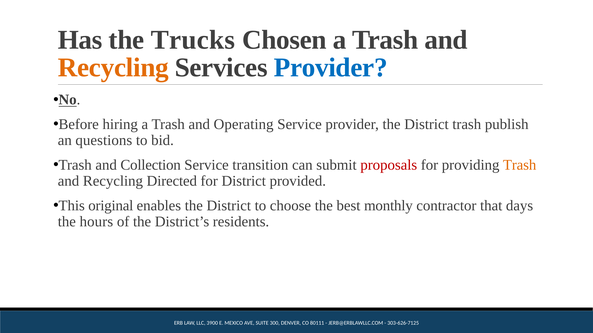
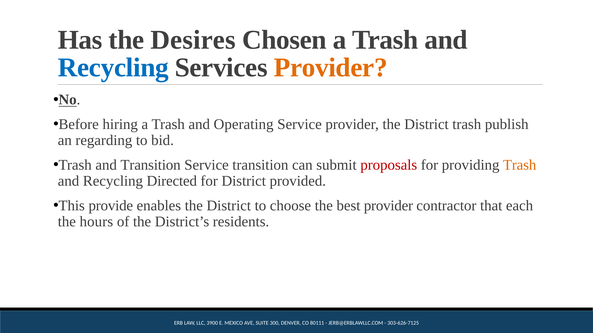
Trucks: Trucks -> Desires (193, 40)
Recycling colour: orange -> blue (113, 68)
Provider colour: blue -> orange (331, 68)
questions: questions -> regarding (104, 141)
and Collection: Collection -> Transition (151, 165)
original: original -> provide (111, 206)
best monthly: monthly -> provider (388, 206)
days: days -> each (520, 206)
